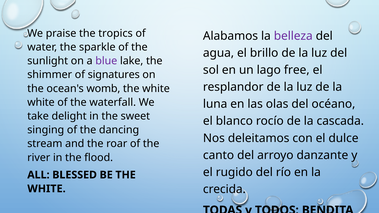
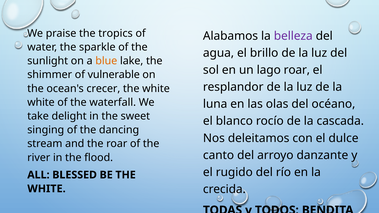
blue colour: purple -> orange (106, 61)
lago free: free -> roar (297, 70)
signatures: signatures -> vulnerable (114, 75)
womb: womb -> crecer (103, 89)
